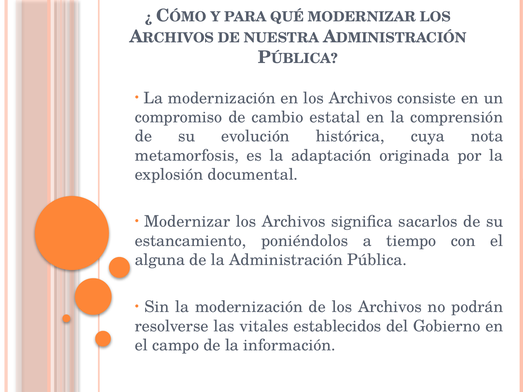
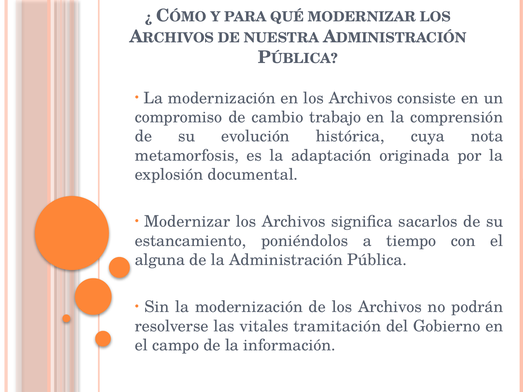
estatal: estatal -> trabajo (335, 117)
establecidos: establecidos -> tramitación (337, 326)
